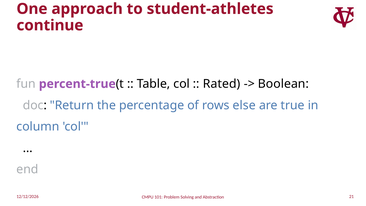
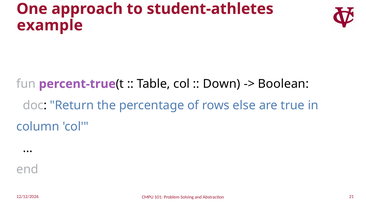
continue: continue -> example (50, 25)
Rated: Rated -> Down (222, 84)
